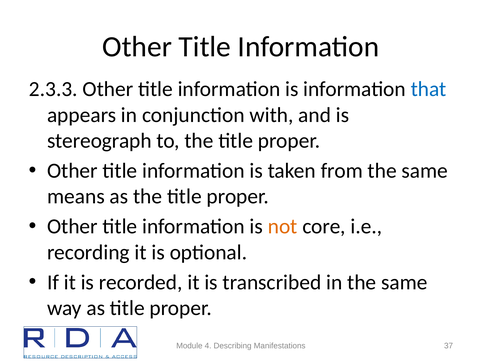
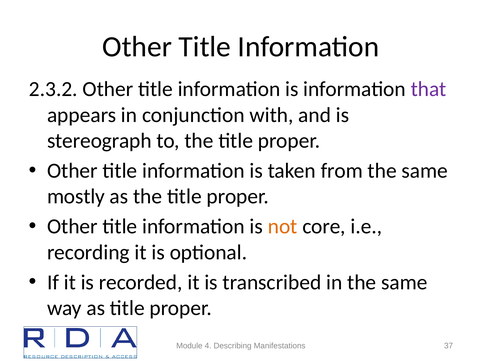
2.3.3: 2.3.3 -> 2.3.2 (53, 89)
that colour: blue -> purple (429, 89)
means: means -> mostly (76, 196)
